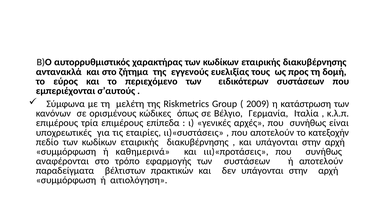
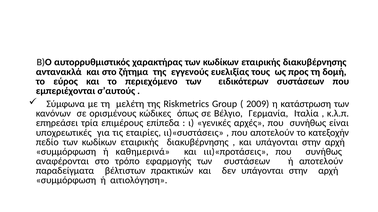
επιμέρους: επιμέρους -> επηρεάσει (57, 123)
